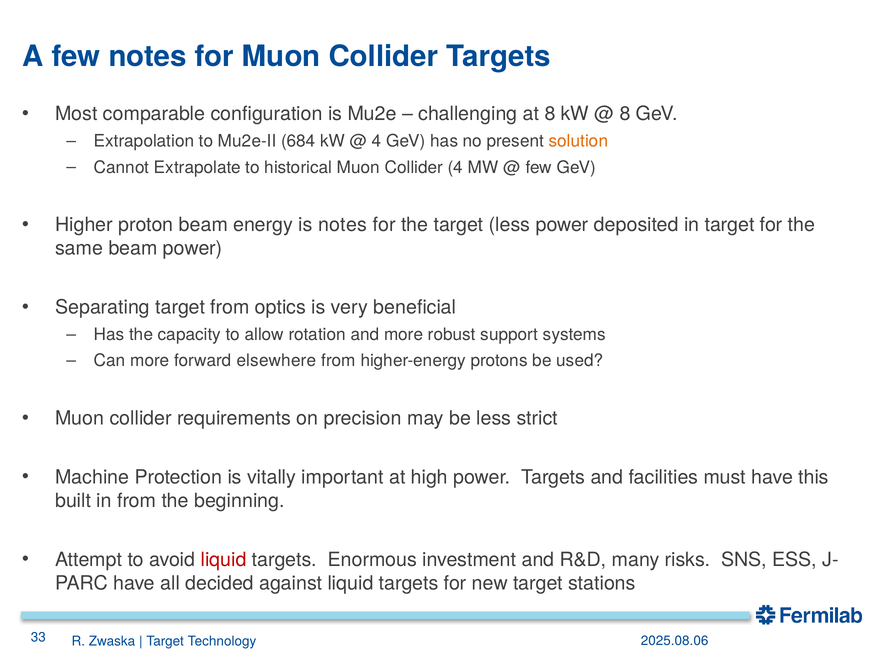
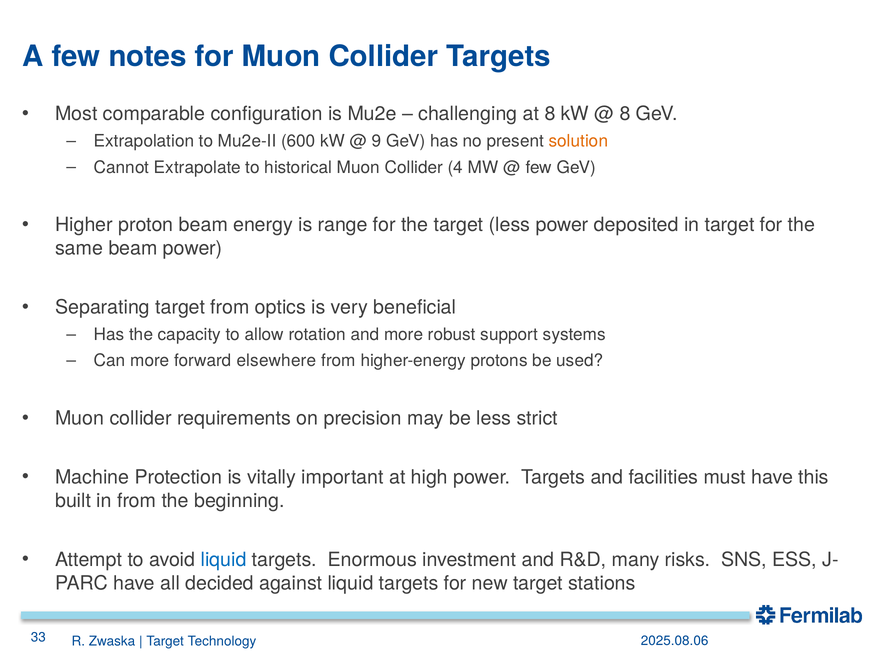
684: 684 -> 600 (298, 141)
4: 4 -> 9 (377, 141)
is notes: notes -> range (343, 225)
liquid colour: red -> blue (224, 560)
